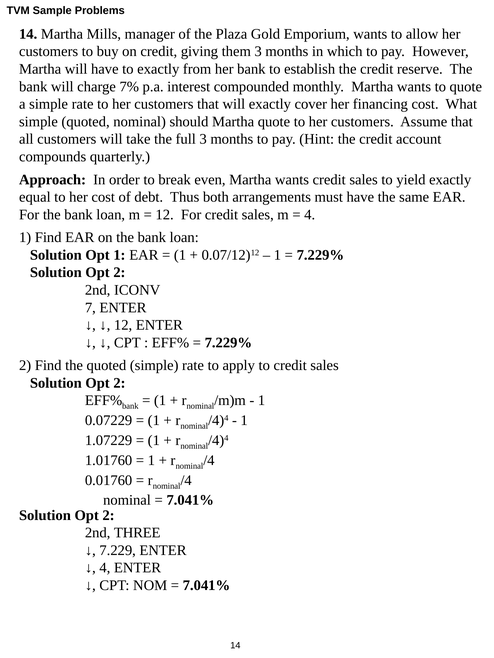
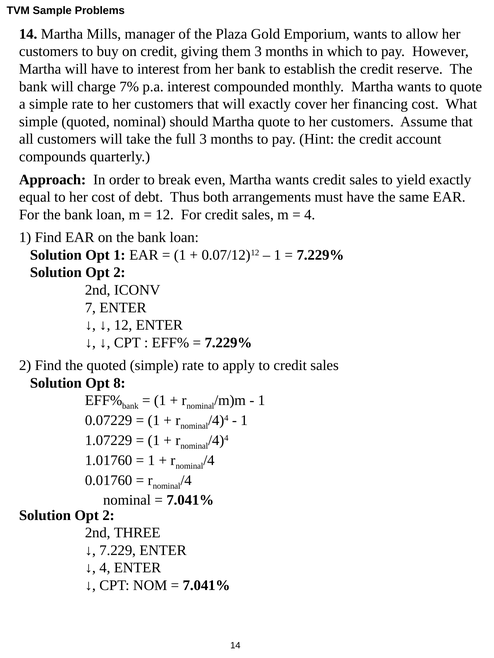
to exactly: exactly -> interest (158, 69)
2: 2 -> 8 (119, 383)
